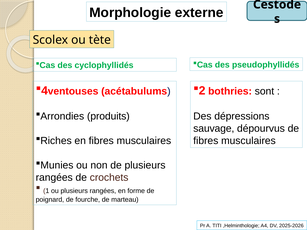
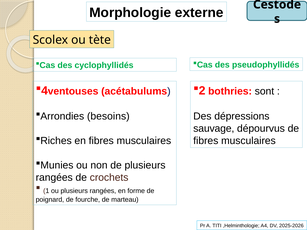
produits: produits -> besoins (108, 116)
